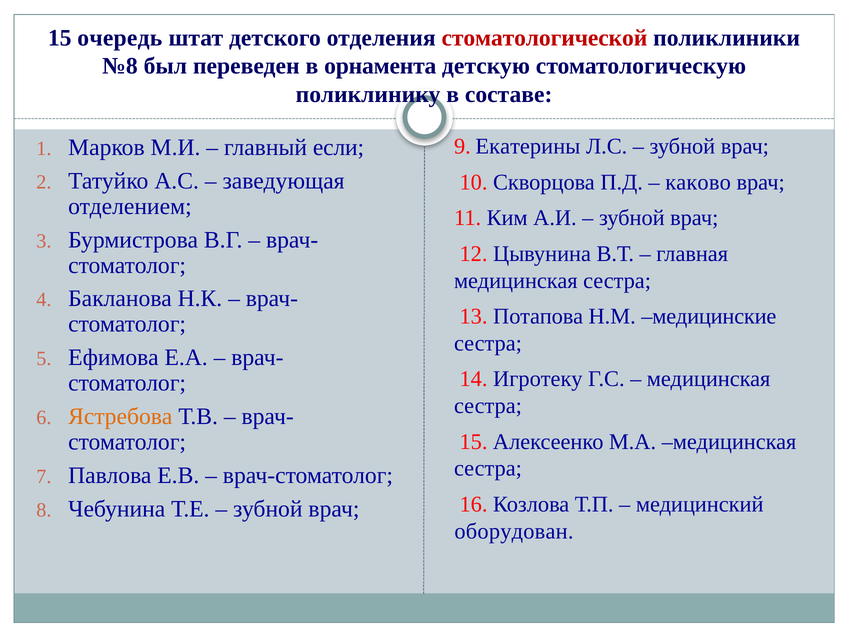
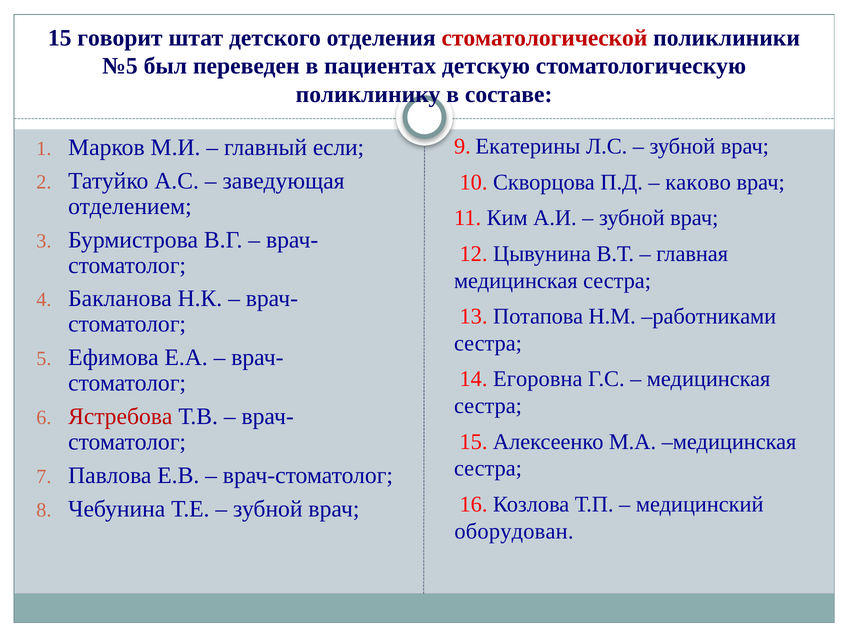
очередь: очередь -> говорит (120, 38)
№8: №8 -> №5 (120, 66)
орнамента: орнамента -> пациентах (380, 66)
медицинские: медицинские -> работниками (709, 316)
Игротеку: Игротеку -> Егоровна (538, 379)
Ястребова colour: orange -> red (120, 416)
